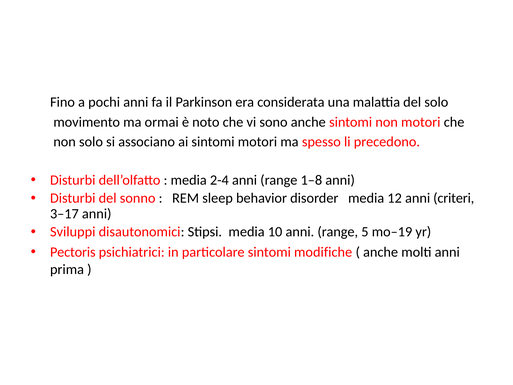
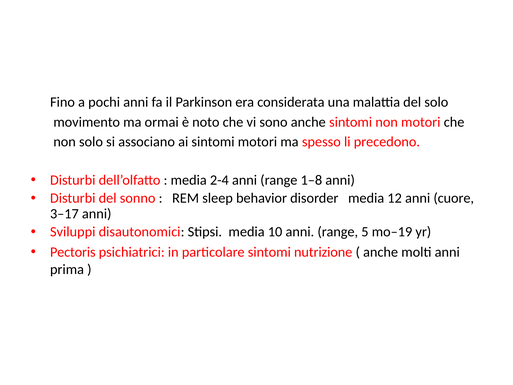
criteri: criteri -> cuore (454, 198)
modifiche: modifiche -> nutrizione (323, 252)
